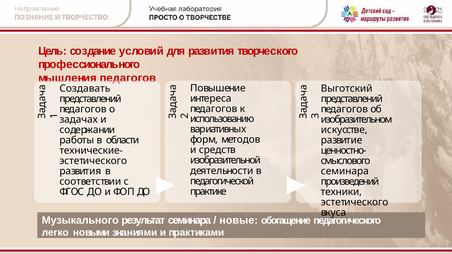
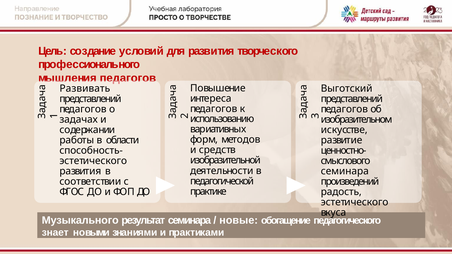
Создавать: Создавать -> Развивать (85, 89)
технические-: технические- -> способность- (91, 151)
техники: техники -> радость (341, 192)
легко: легко -> знает (55, 233)
